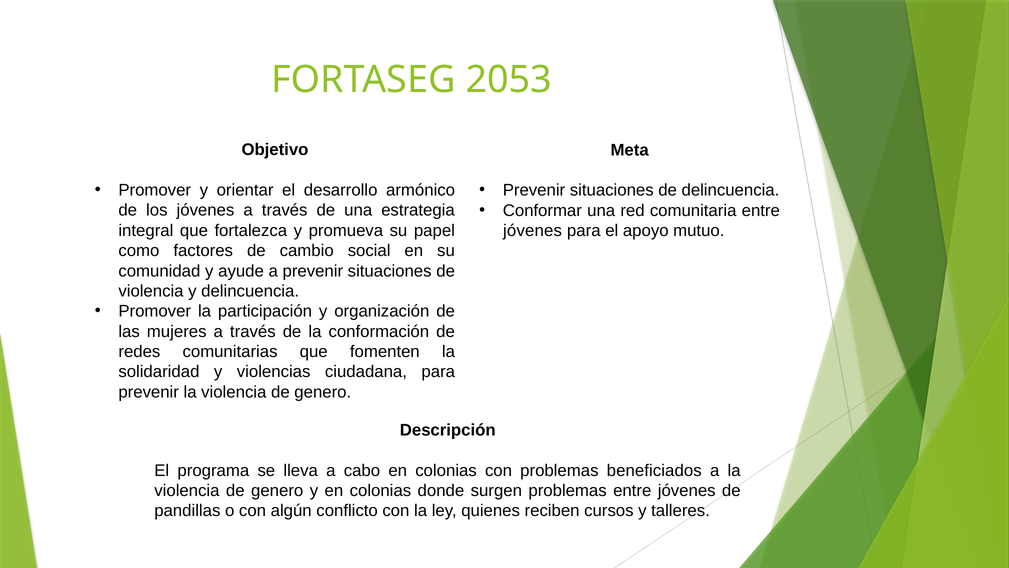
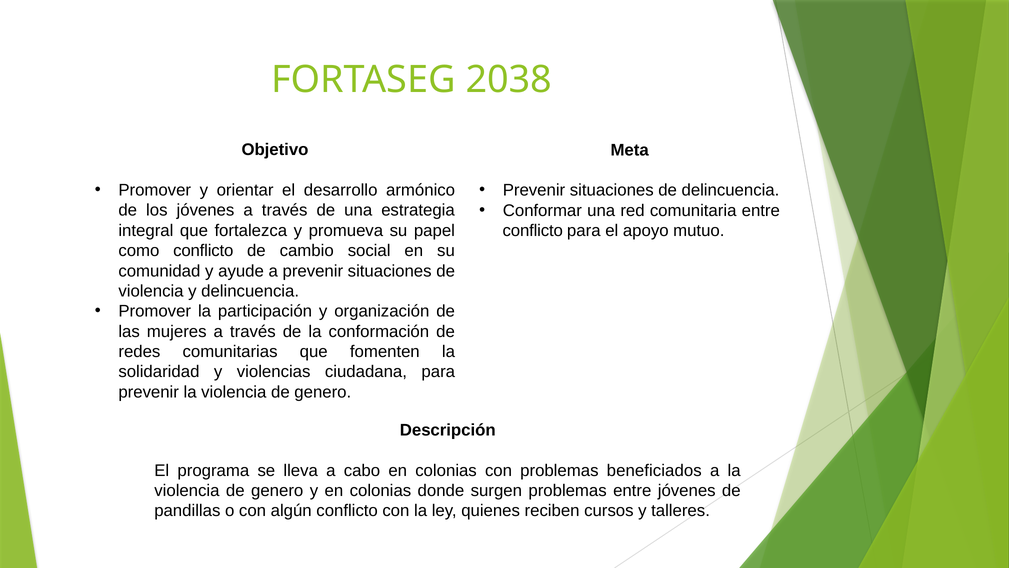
2053: 2053 -> 2038 (509, 80)
jóvenes: jóvenes -> conflicto (533, 231)
como factores: factores -> conflicto (203, 251)
